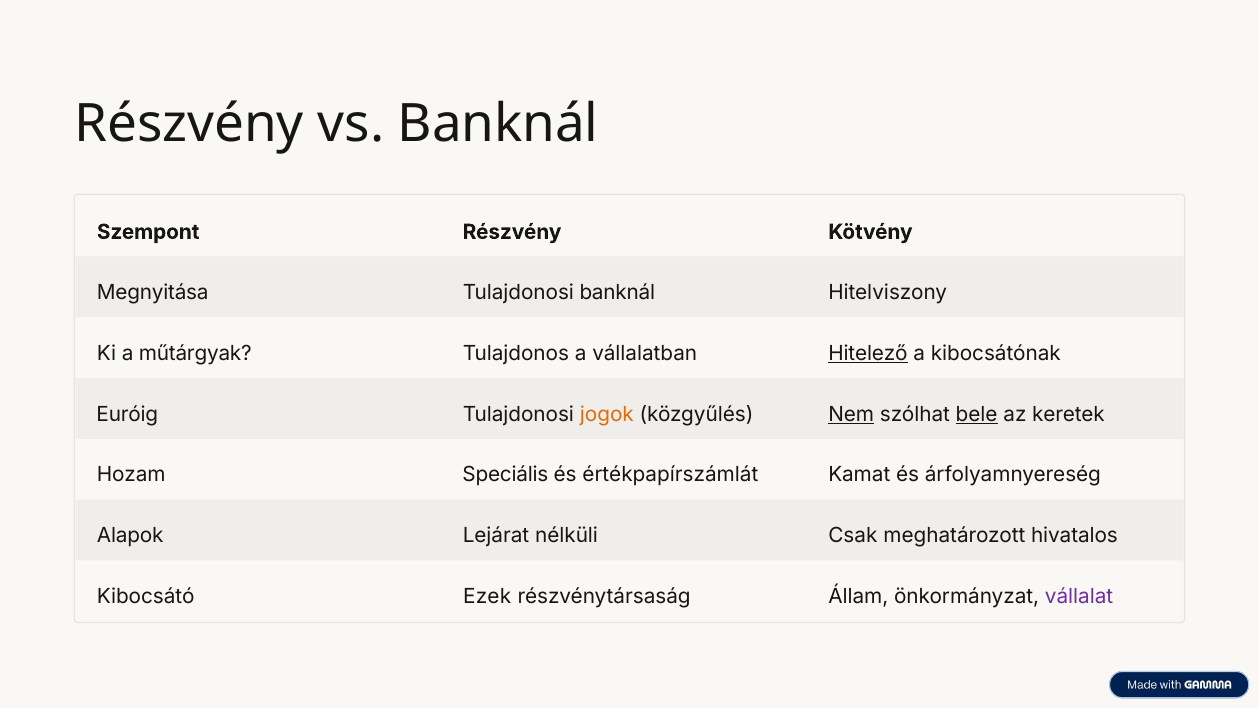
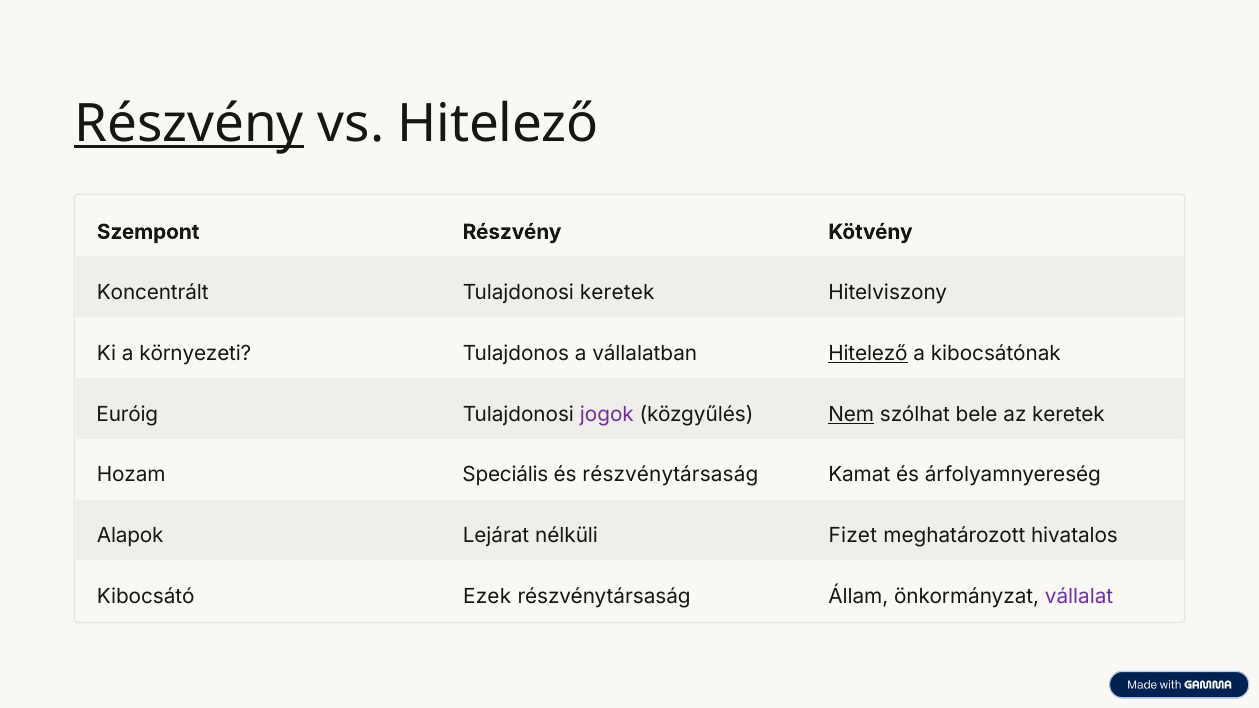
Részvény underline: none -> present (189, 124)
vs Banknál: Banknál -> Hitelező (498, 124)
Megnyitása: Megnyitása -> Koncentrált (153, 293)
Tulajdonosi banknál: banknál -> keretek (617, 293)
műtárgyak: műtárgyak -> környezeti (195, 354)
jogok colour: orange -> purple (607, 414)
bele underline: present -> none (977, 414)
és értékpapírszámlát: értékpapírszámlát -> részvénytársaság (670, 475)
Csak: Csak -> Fizet (853, 536)
